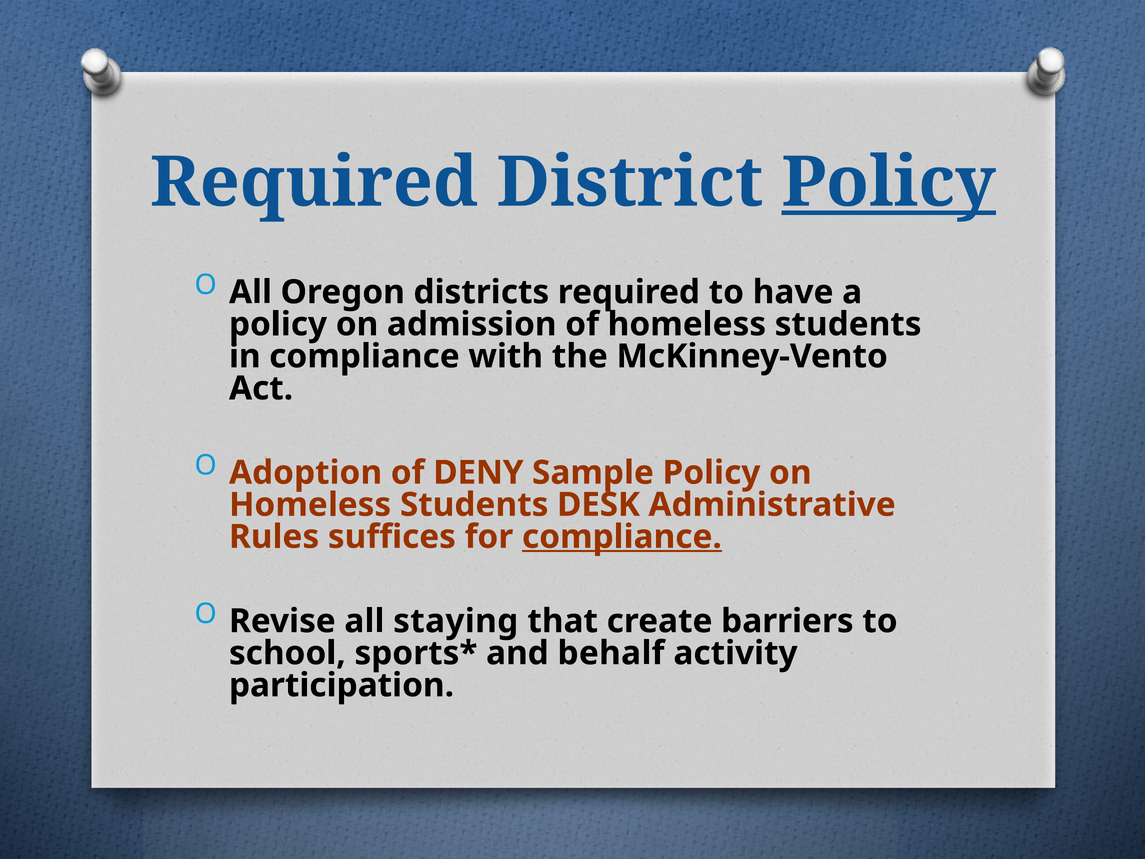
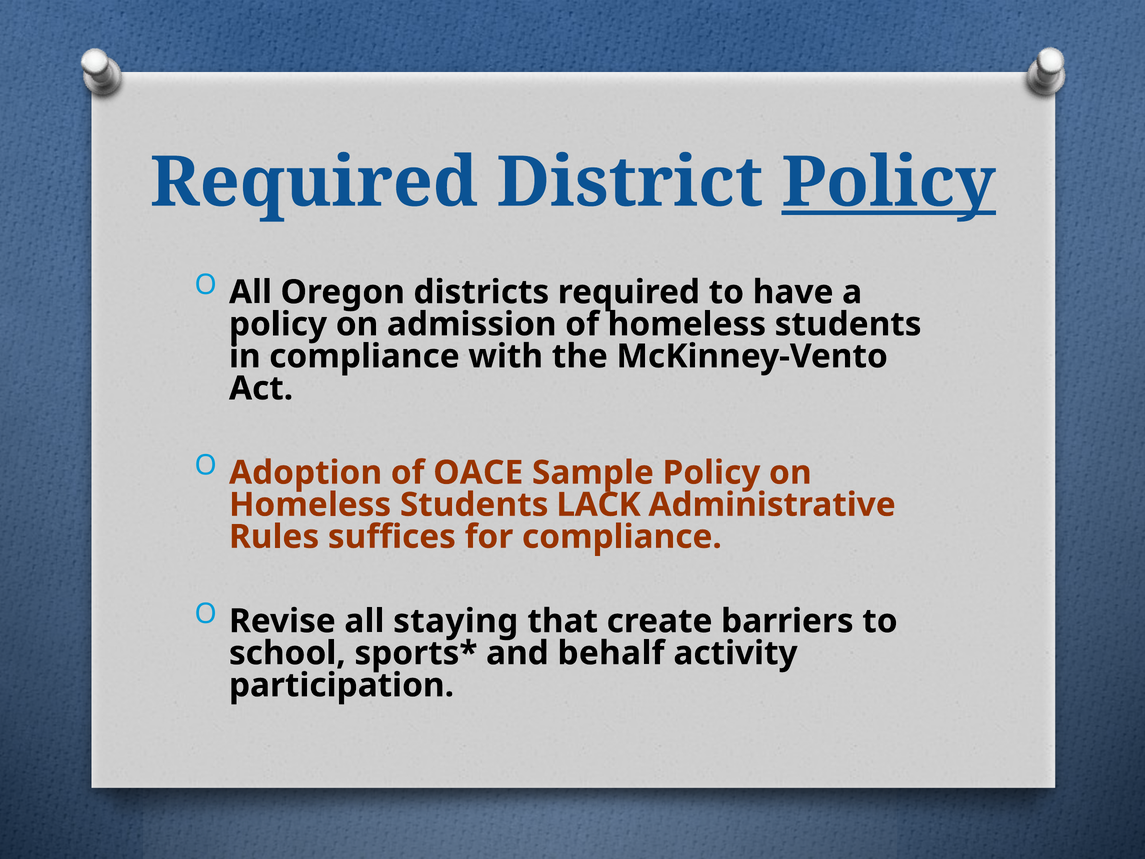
DENY: DENY -> OACE (478, 473)
DESK: DESK -> LACK (599, 505)
compliance underline: present -> none (622, 537)
